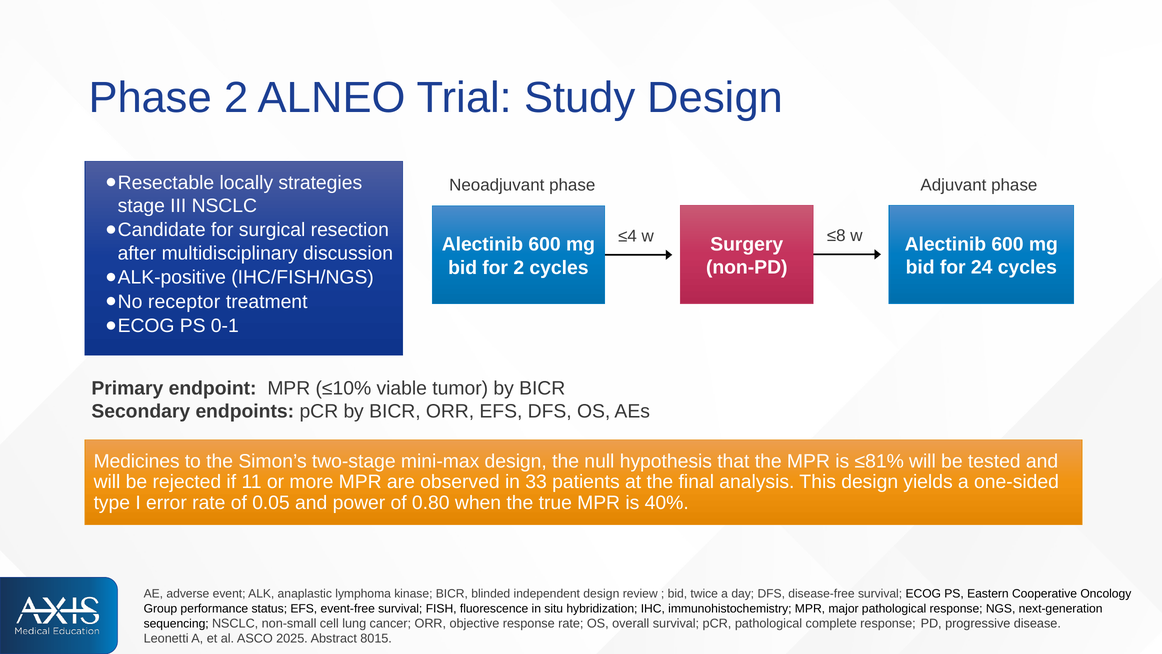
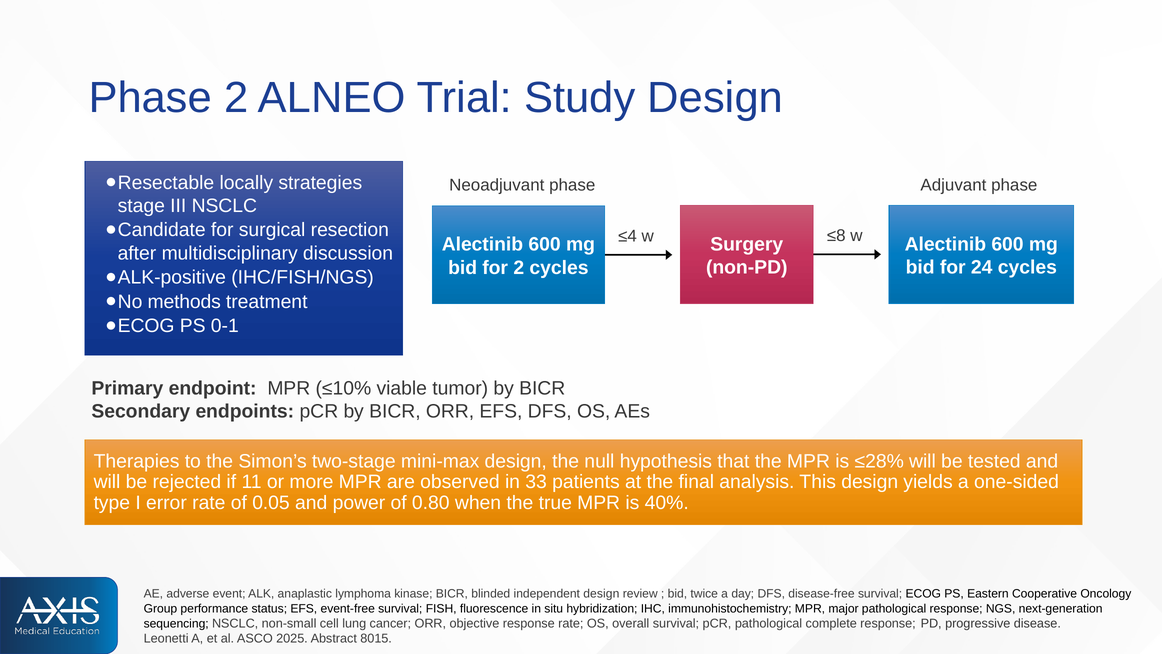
receptor: receptor -> methods (184, 302)
Medicines: Medicines -> Therapies (137, 461)
≤81%: ≤81% -> ≤28% (879, 461)
